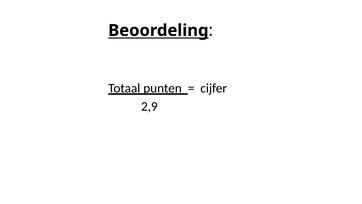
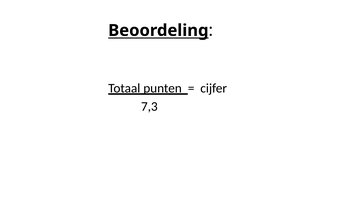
2,9: 2,9 -> 7,3 (149, 106)
